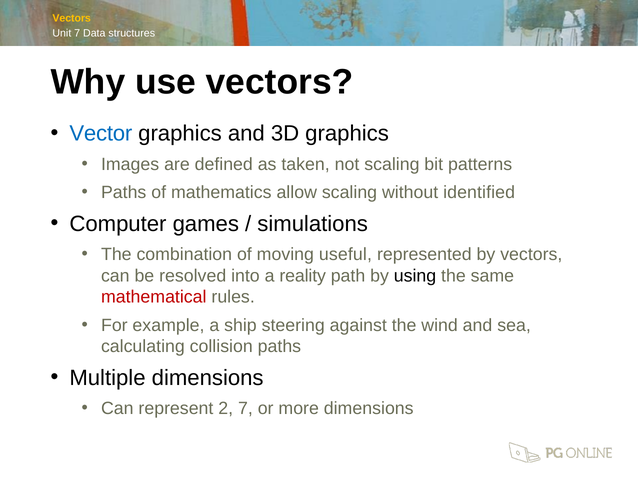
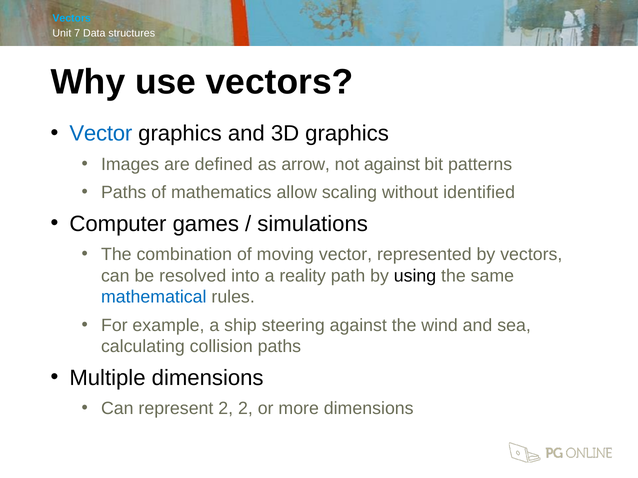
Vectors colour: yellow -> light blue (72, 18)
taken: taken -> arrow (306, 164)
not scaling: scaling -> against (392, 164)
moving useful: useful -> vector (346, 255)
mathematical colour: red -> blue (154, 297)
2 7: 7 -> 2 (245, 409)
